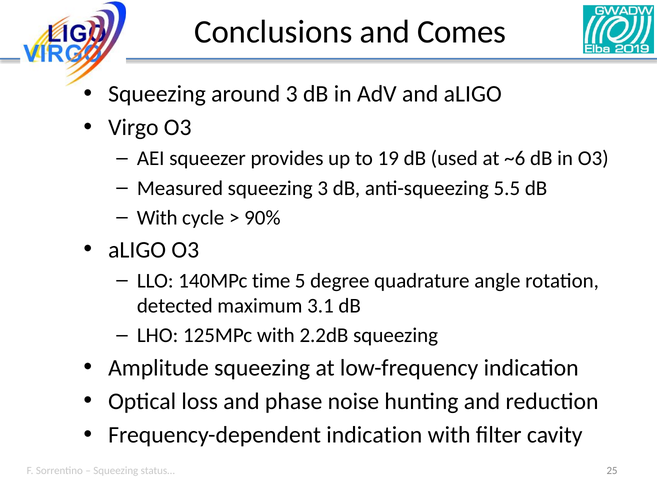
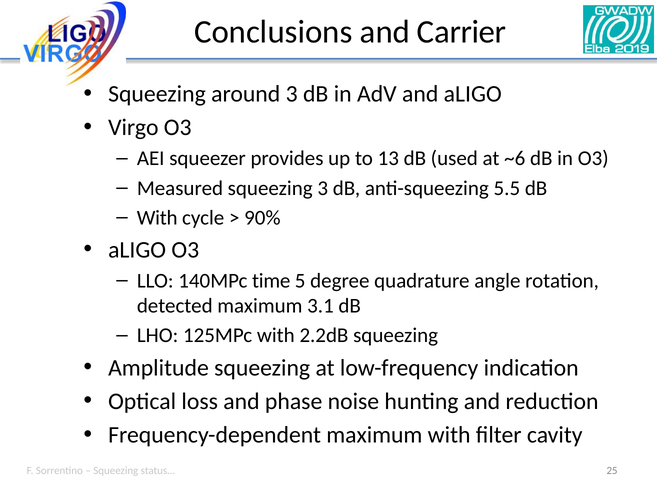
Comes: Comes -> Carrier (462, 32)
19: 19 -> 13 (388, 158)
Frequency-dependent indication: indication -> maximum (374, 435)
